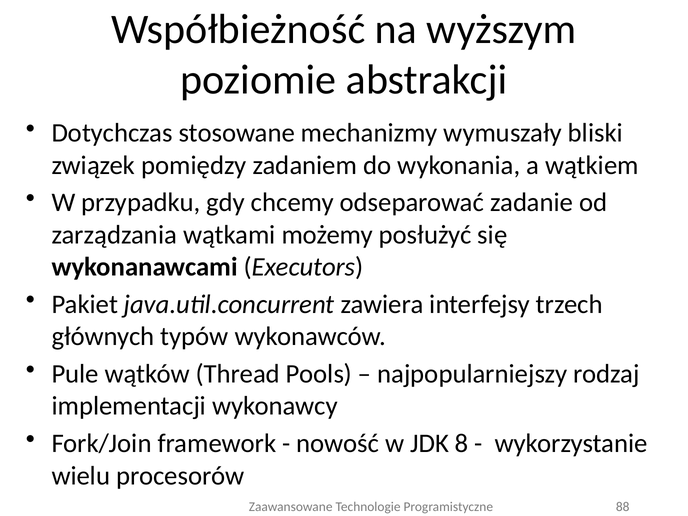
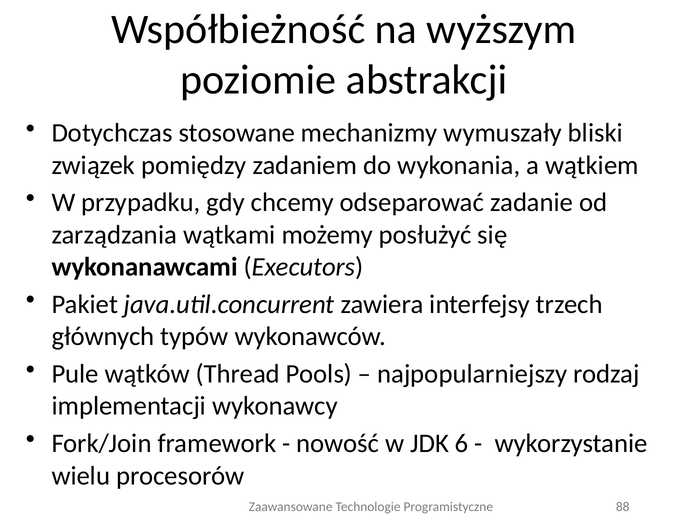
8: 8 -> 6 (462, 444)
